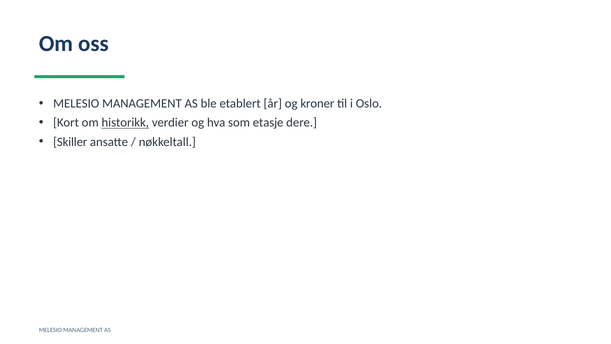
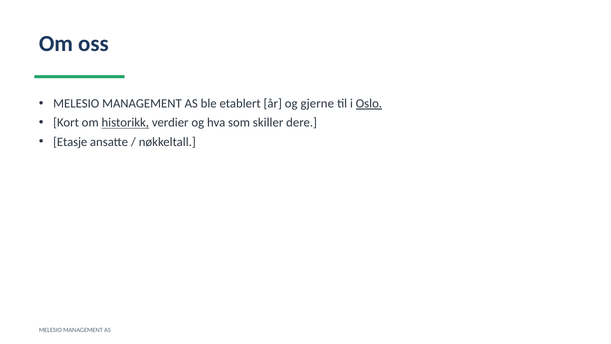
kroner: kroner -> gjerne (317, 103)
Oslo underline: none -> present (369, 103)
etasje: etasje -> skiller (268, 123)
Skiller: Skiller -> Etasje (70, 142)
